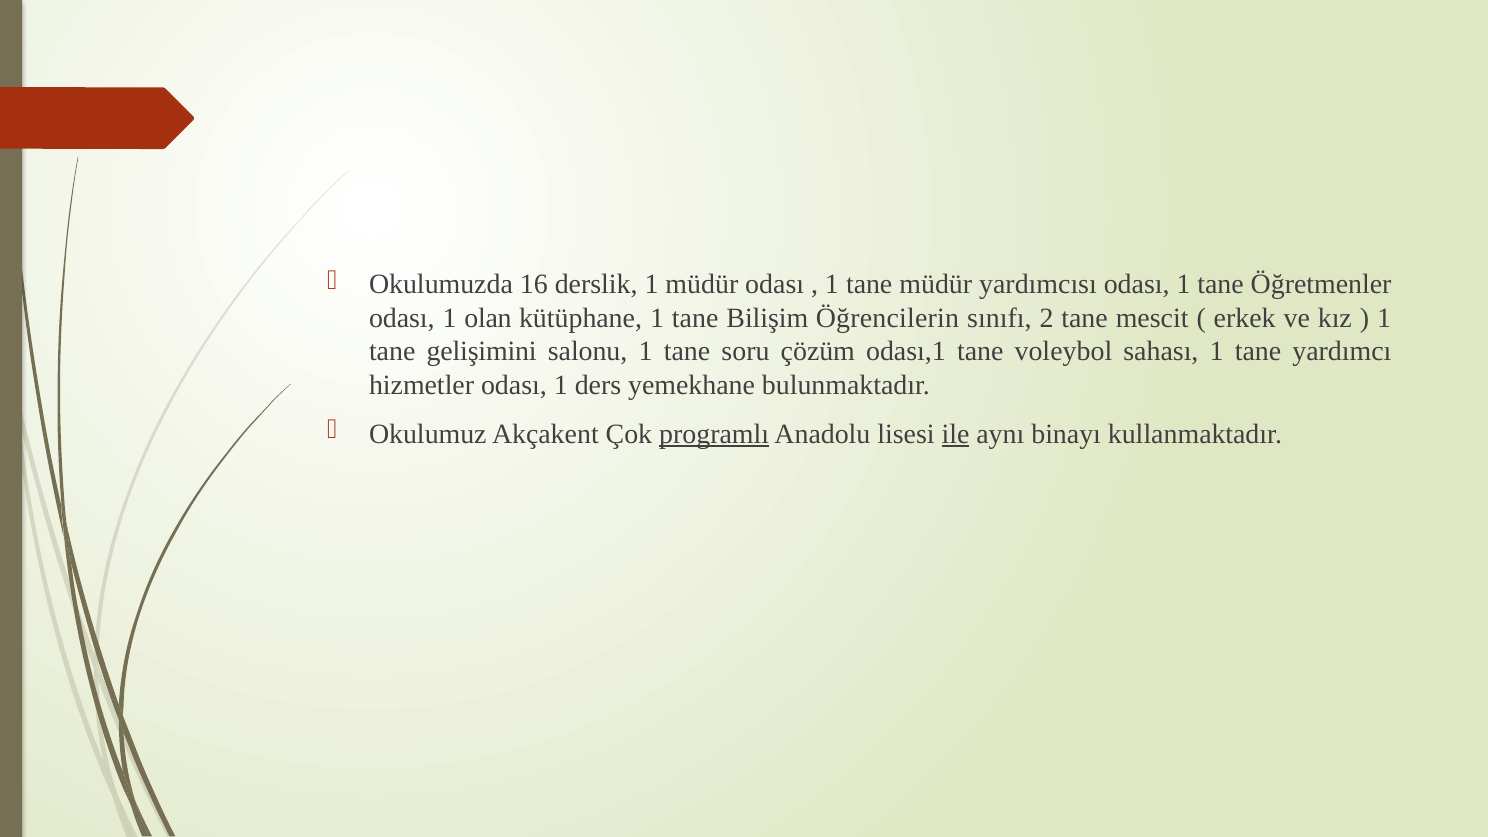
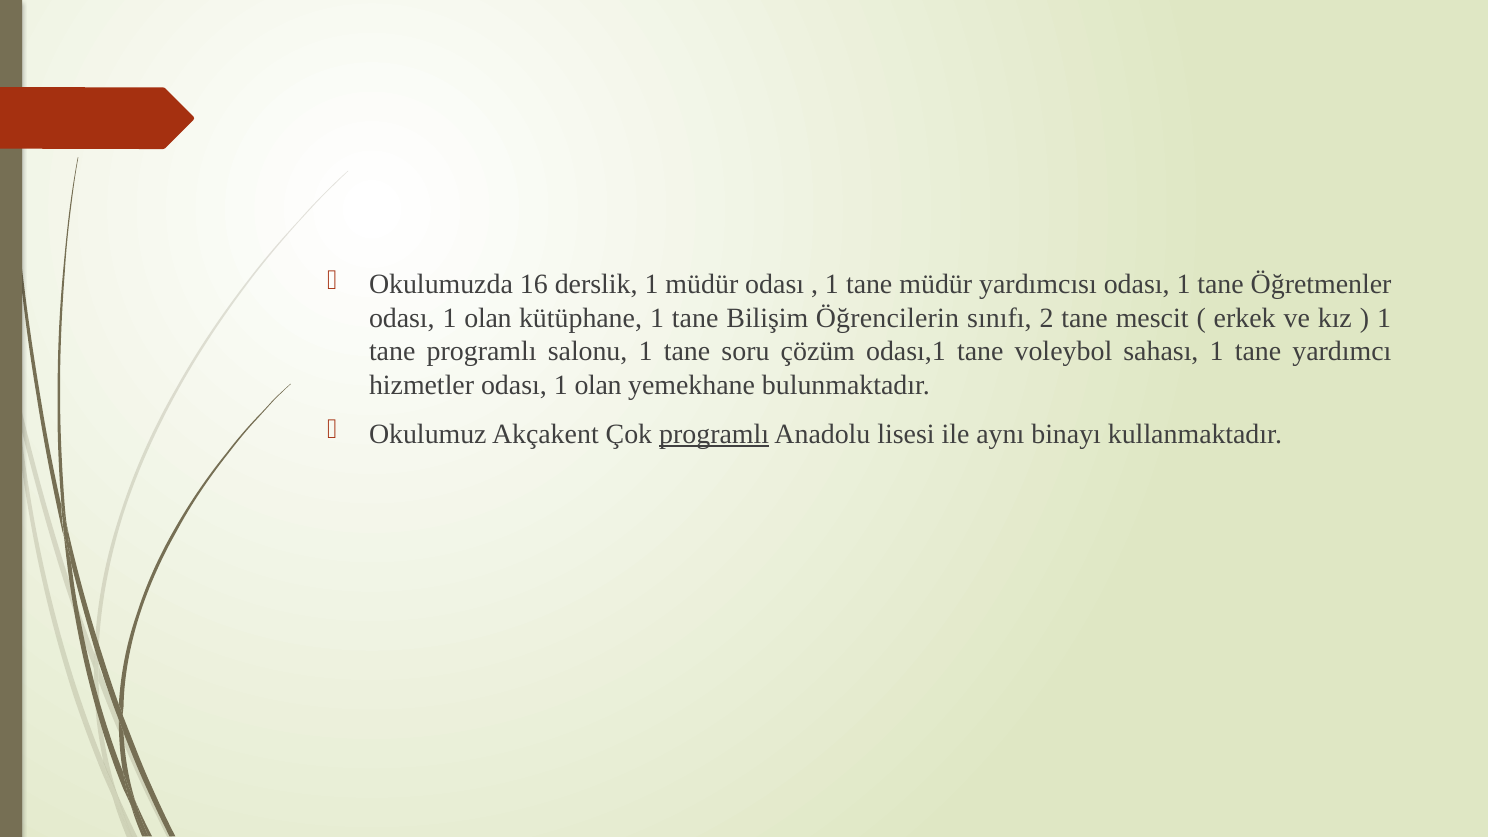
tane gelişimini: gelişimini -> programlı (482, 352)
hizmetler odası 1 ders: ders -> olan (598, 385)
ile underline: present -> none (955, 434)
